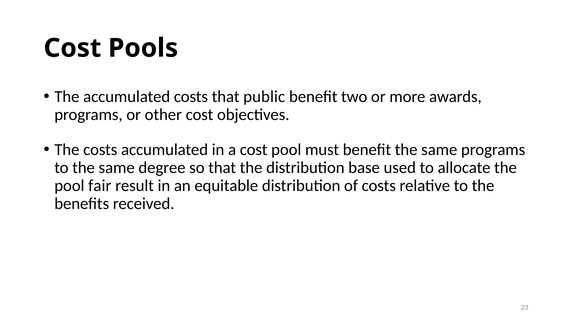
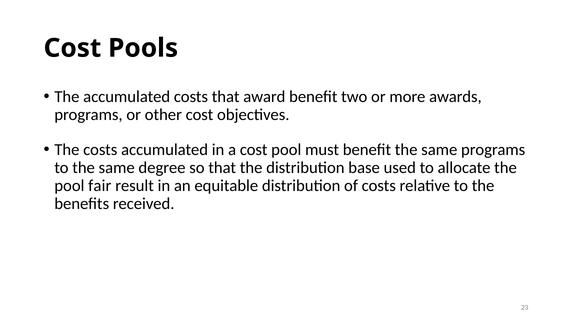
public: public -> award (264, 97)
